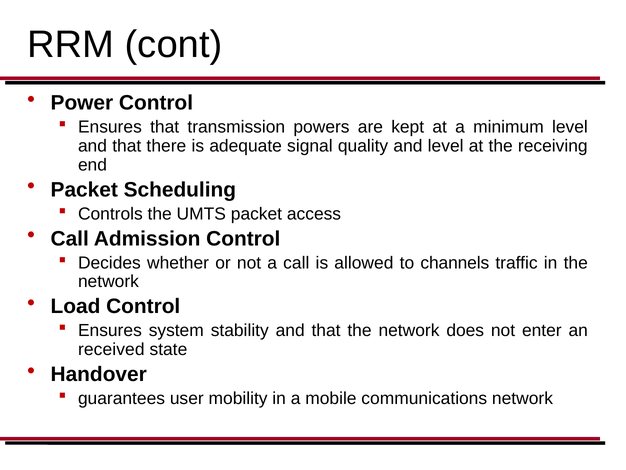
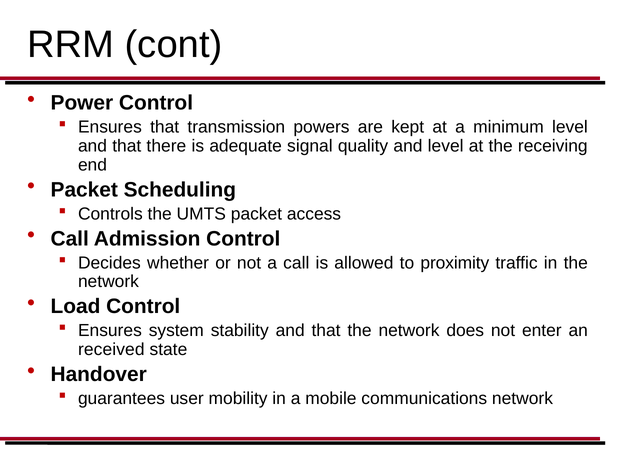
channels: channels -> proximity (455, 263)
